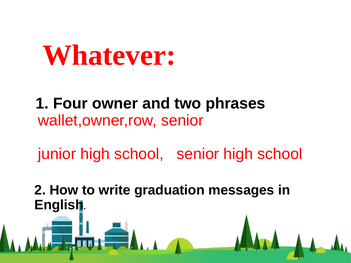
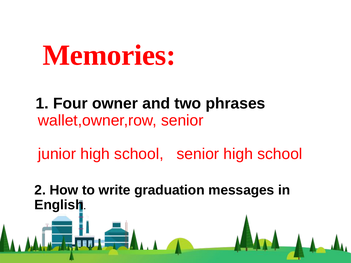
Whatever: Whatever -> Memories (109, 55)
